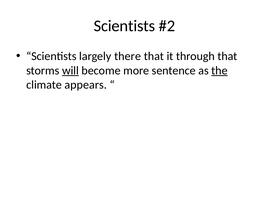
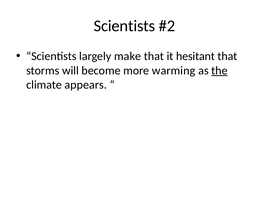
there: there -> make (128, 56)
through: through -> hesitant (195, 56)
will underline: present -> none (70, 71)
sentence: sentence -> warming (174, 71)
